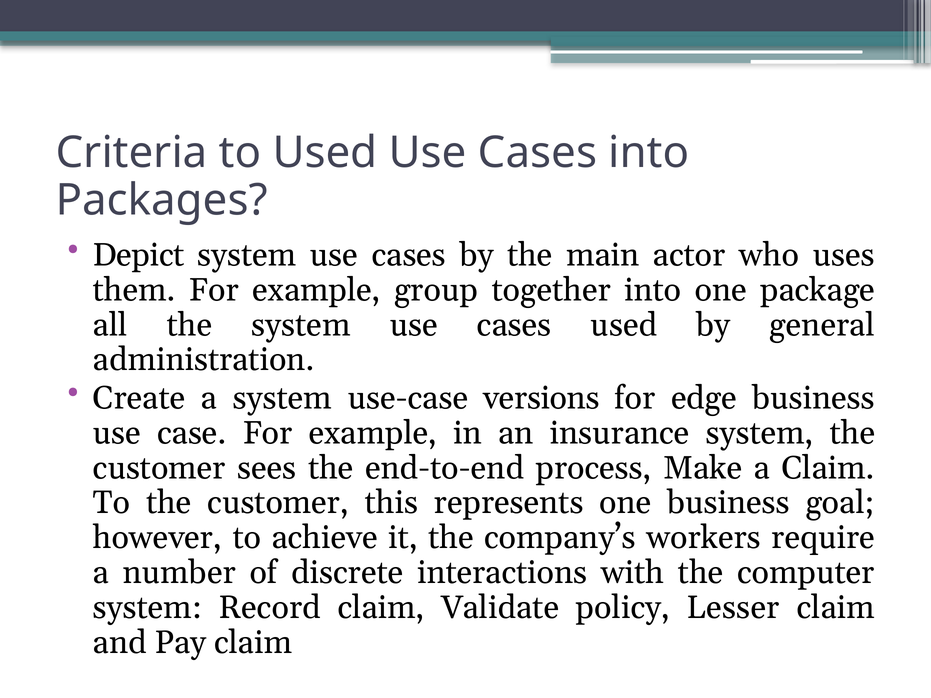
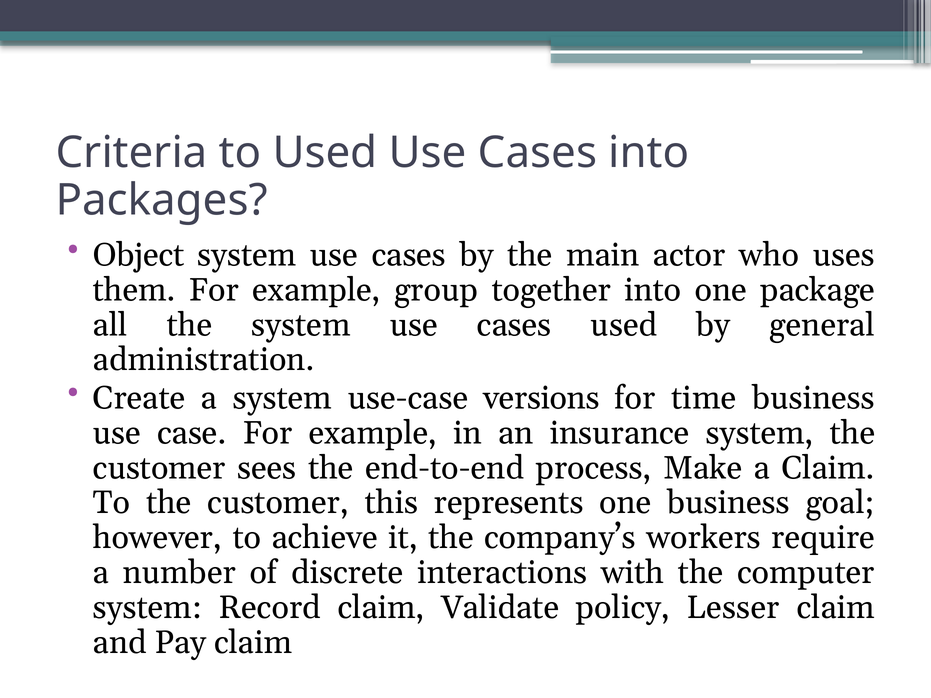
Depict: Depict -> Object (139, 255)
edge: edge -> time (704, 398)
